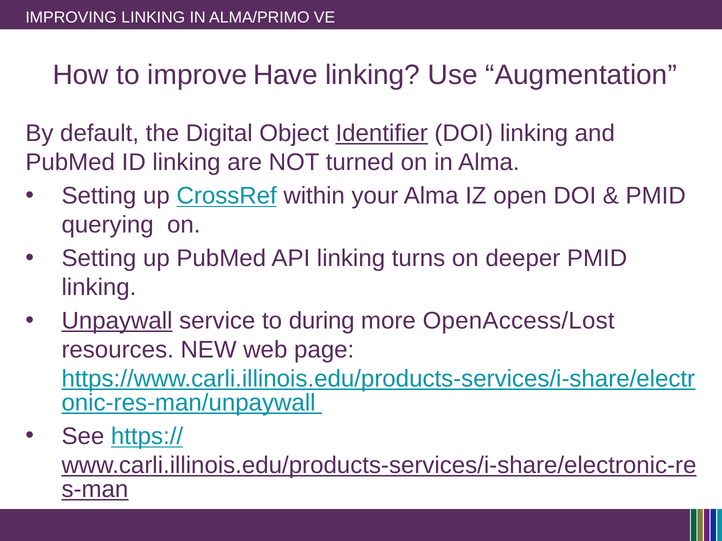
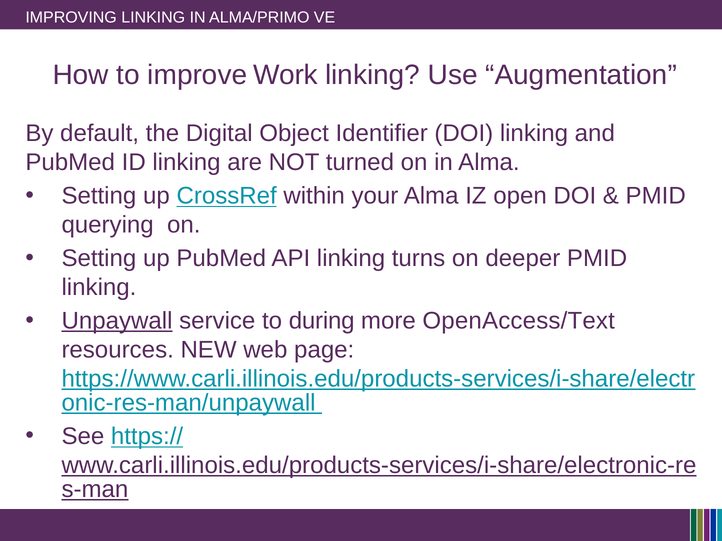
Have: Have -> Work (285, 75)
Identifier underline: present -> none (382, 134)
OpenAccess/Lost: OpenAccess/Lost -> OpenAccess/Text (519, 321)
